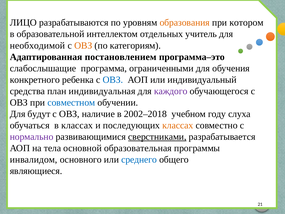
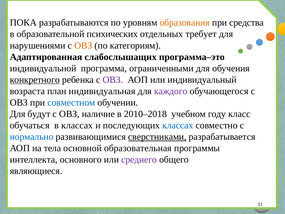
ЛИЦО: ЛИЦО -> ПОКА (23, 23)
котором: котором -> средства (247, 23)
интеллектом: интеллектом -> психических (112, 34)
учитель: учитель -> требует (201, 34)
необходимой: необходимой -> нарушениями (38, 45)
постановлением: постановлением -> слабослышащих (121, 57)
слабослышащие: слабослышащие -> индивидуальной (43, 68)
конкретного underline: none -> present (35, 80)
ОВЗ colour: blue -> purple (113, 80)
средства: средства -> возраста (27, 91)
2002–2018: 2002–2018 -> 2010–2018 (145, 114)
слуха: слуха -> класс (239, 114)
классах colour: orange -> blue (178, 125)
нормально colour: purple -> blue (32, 137)
инвалидом: инвалидом -> интеллекта (34, 159)
среднего colour: blue -> purple (139, 159)
